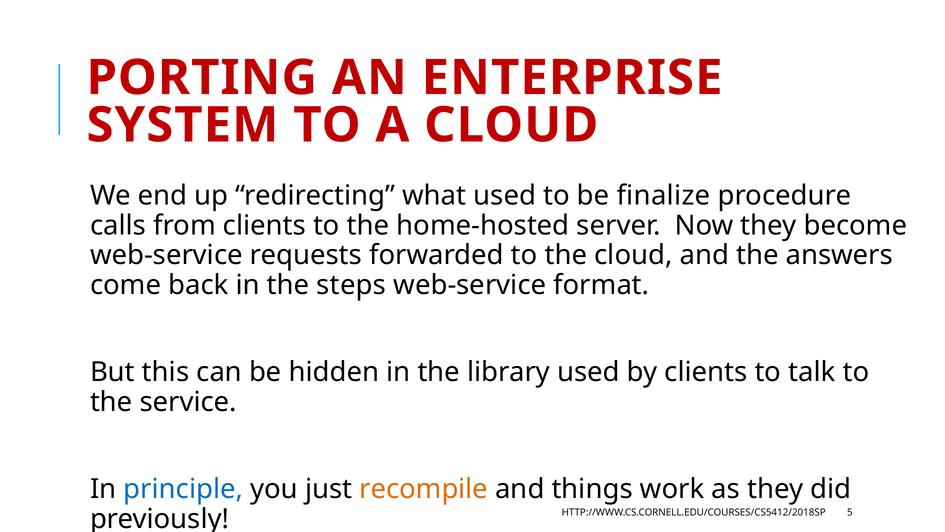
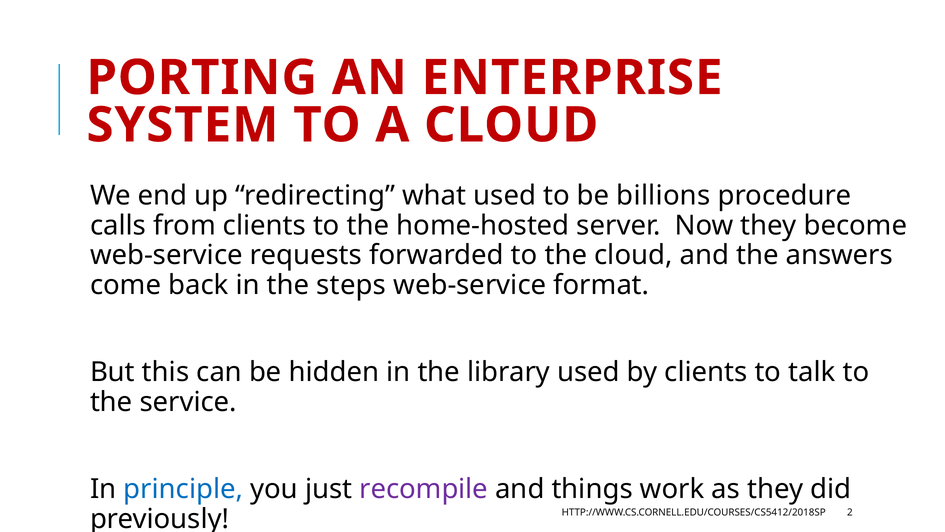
finalize: finalize -> billions (663, 195)
recompile colour: orange -> purple (424, 489)
5: 5 -> 2 (850, 512)
